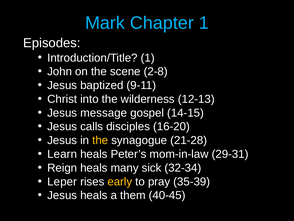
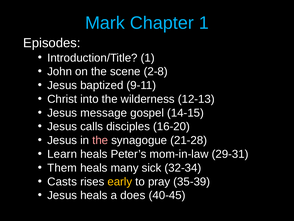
the colour: yellow -> pink (100, 140)
Reign: Reign -> Them (62, 168)
Leper: Leper -> Casts (62, 181)
them: them -> does (133, 195)
